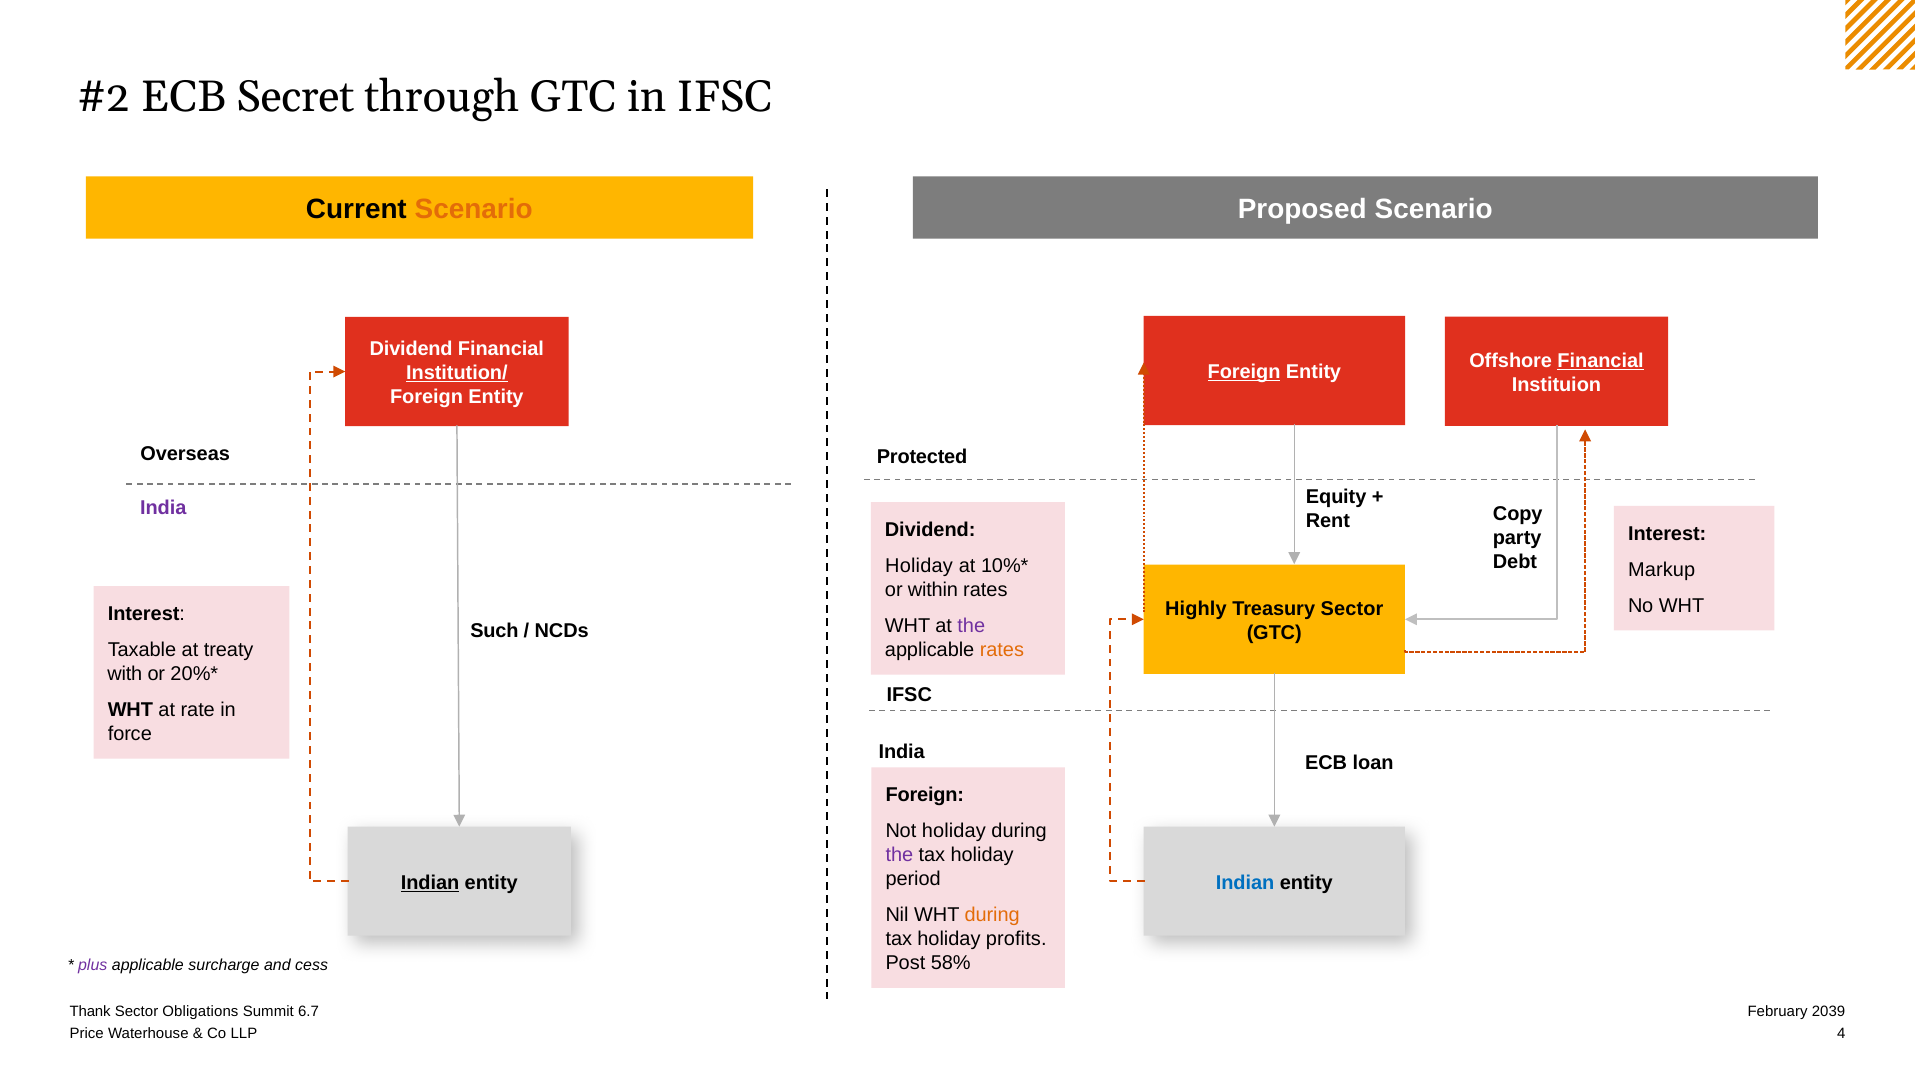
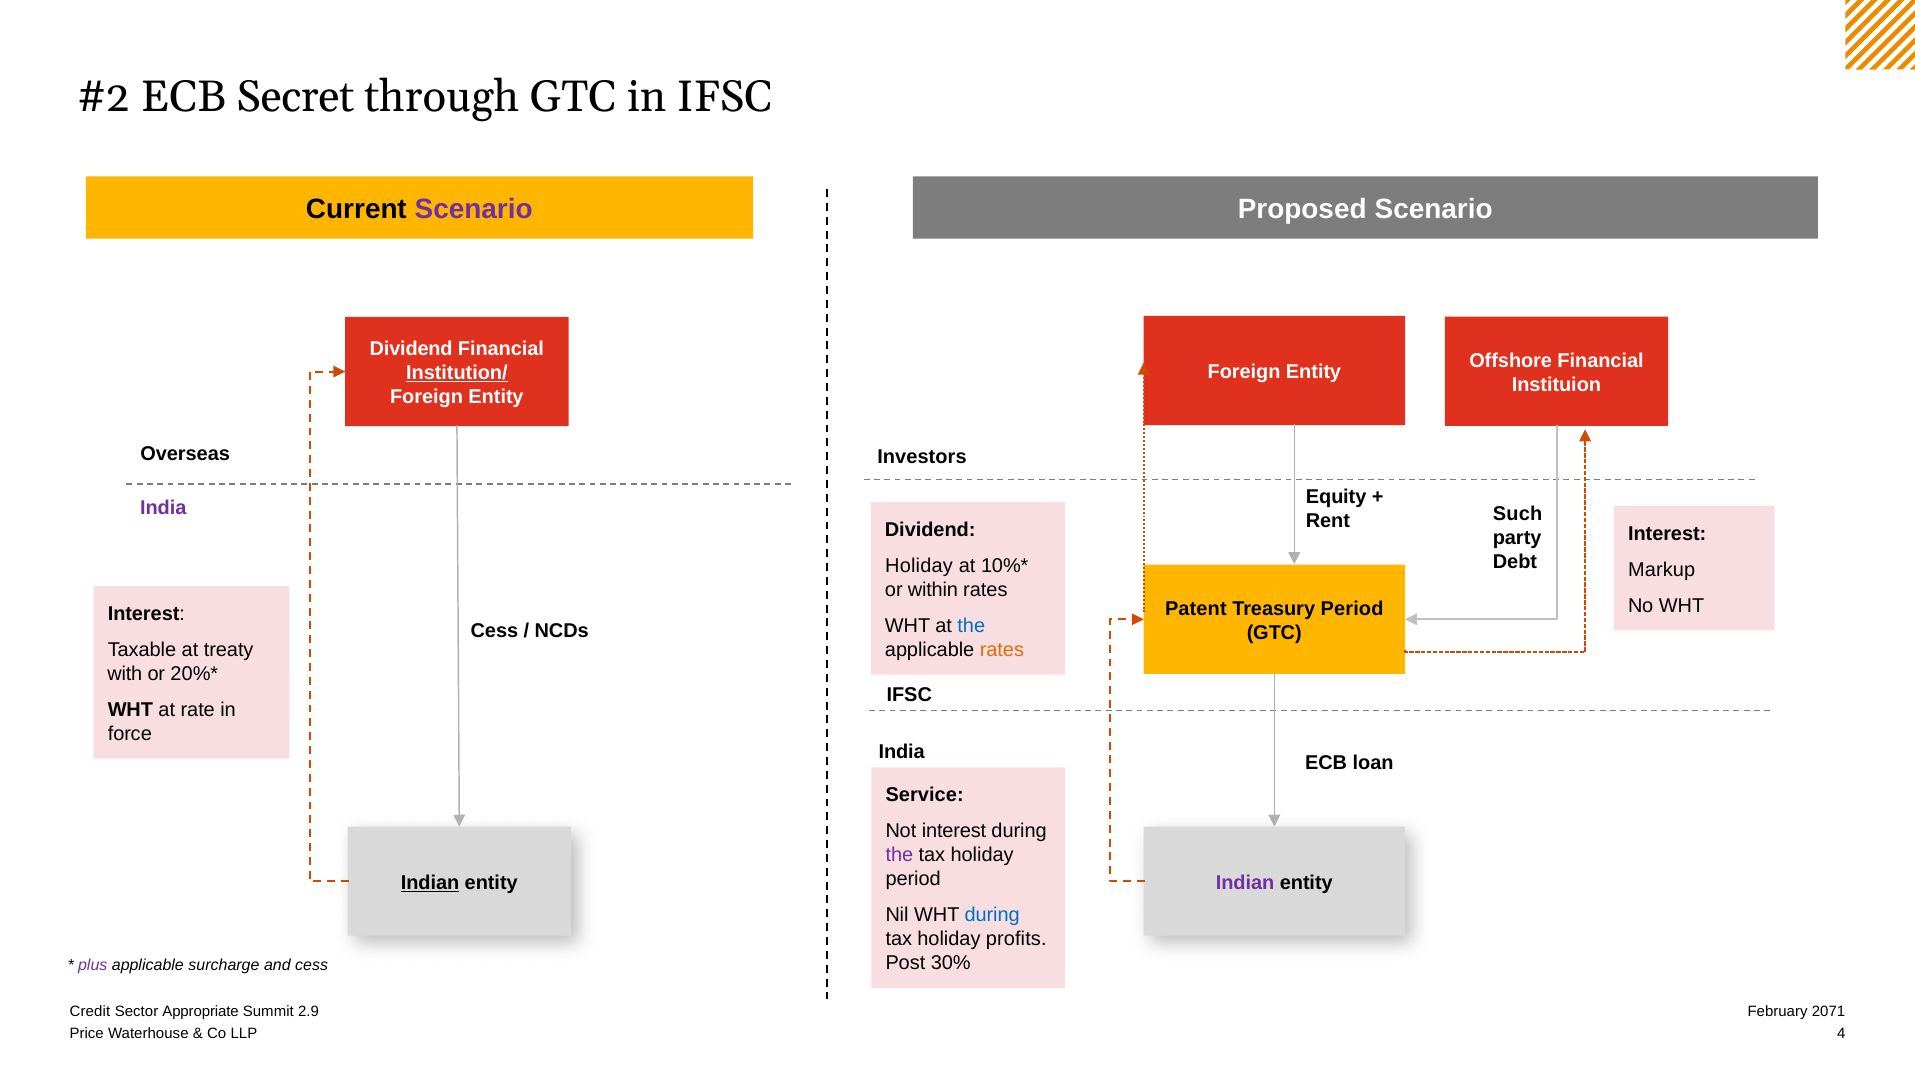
Scenario colour: orange -> purple (474, 209)
Financial underline: present -> none (1601, 361)
Foreign underline: present -> none (1244, 372)
Protected: Protected -> Investors (922, 457)
Copy: Copy -> Such (1518, 514)
Highly: Highly -> Patent (1196, 609)
Treasury Sector: Sector -> Period (1352, 609)
the colour: purple -> blue (971, 626)
Such: Such -> Cess (494, 631)
Foreign: Foreign -> Service (925, 795)
Not holiday: holiday -> interest (954, 831)
Indian colour: blue -> purple (1245, 883)
during colour: orange -> blue (992, 915)
58%: 58% -> 30% (951, 963)
Thank: Thank -> Credit (90, 1012)
Obligations: Obligations -> Appropriate (201, 1012)
6.7: 6.7 -> 2.9 (309, 1012)
2039: 2039 -> 2071 (1829, 1012)
